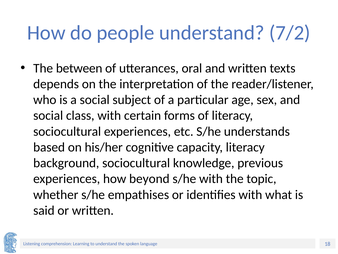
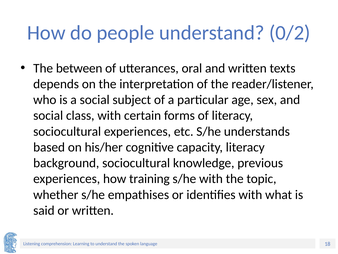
7/2: 7/2 -> 0/2 (290, 33)
beyond: beyond -> training (149, 179)
